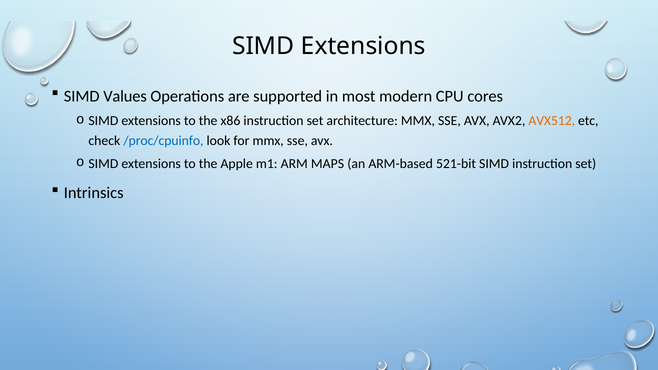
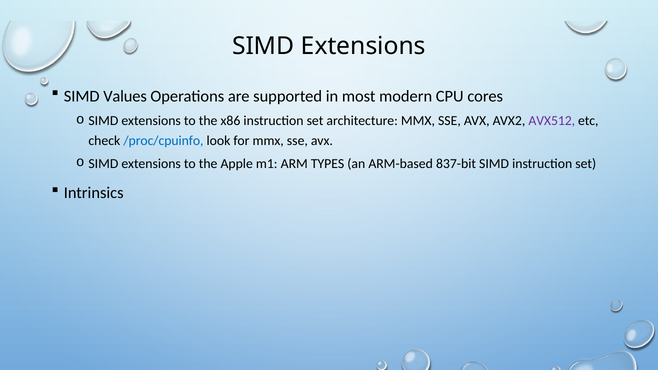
AVX512 colour: orange -> purple (552, 121)
MAPS: MAPS -> TYPES (328, 164)
521-bit: 521-bit -> 837-bit (456, 164)
